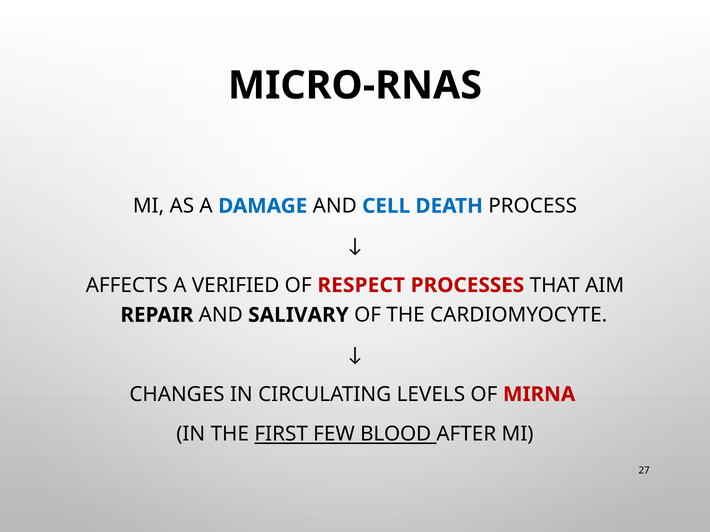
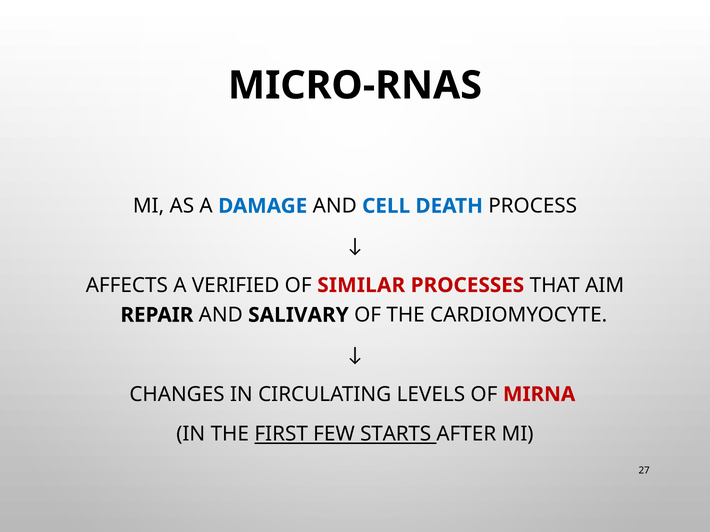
RESPECT: RESPECT -> SIMILAR (361, 285)
BLOOD: BLOOD -> STARTS (396, 434)
